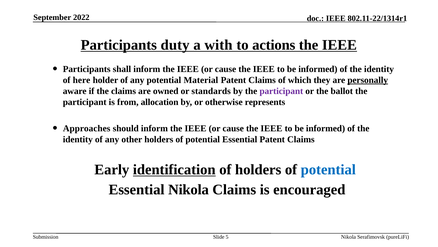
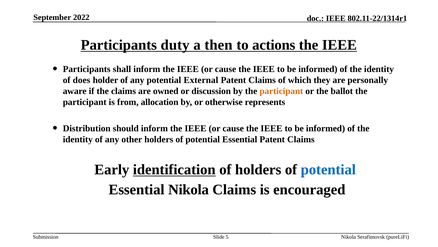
with: with -> then (218, 45)
here: here -> does (82, 80)
Material: Material -> External (201, 80)
personally underline: present -> none (368, 80)
standards: standards -> discussion (211, 91)
participant colour: purple -> orange (281, 91)
Approaches: Approaches -> Distribution (87, 128)
